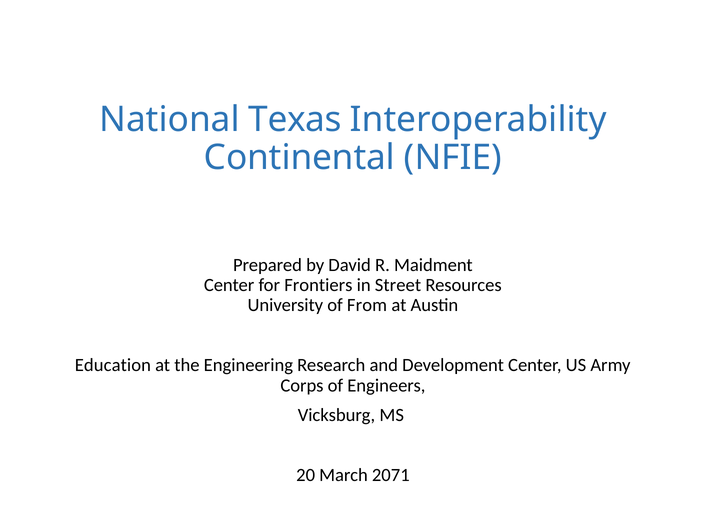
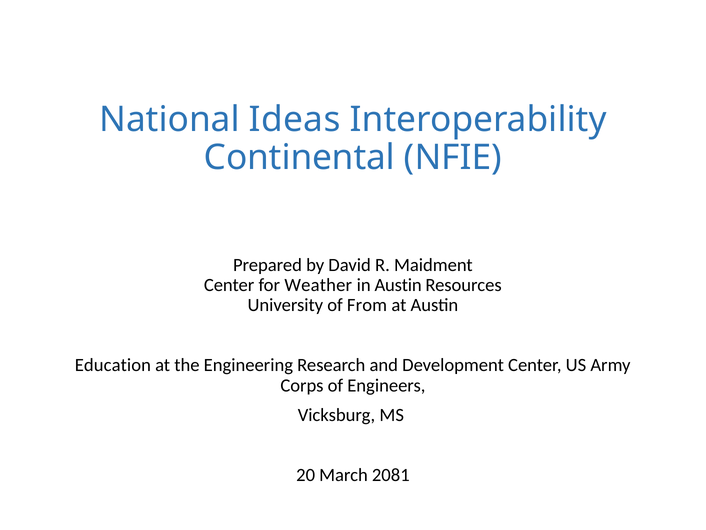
Texas: Texas -> Ideas (295, 120)
Frontiers: Frontiers -> Weather (318, 285)
in Street: Street -> Austin (398, 285)
2071: 2071 -> 2081 (391, 475)
